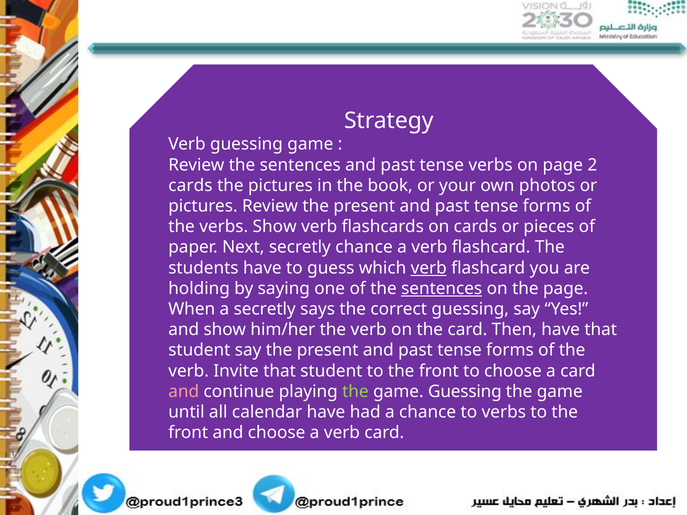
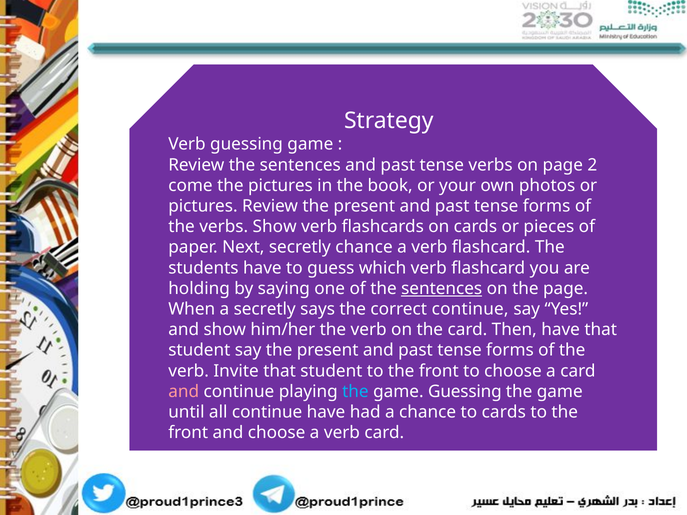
cards: cards -> come (191, 186)
verb underline: present -> none (429, 268)
correct guessing: guessing -> continue (470, 309)
the colour: light green -> light blue (355, 392)
all calendar: calendar -> continue (267, 412)
to verbs: verbs -> cards (504, 412)
